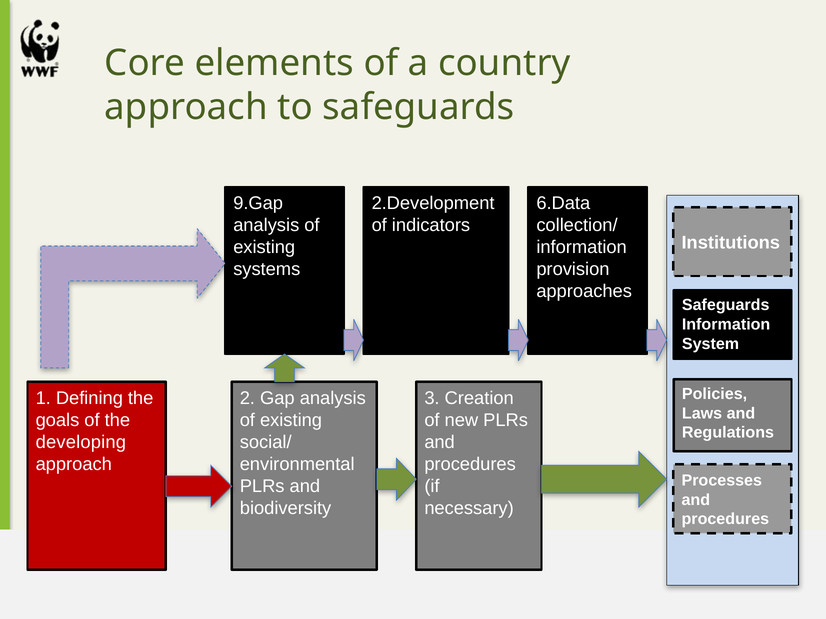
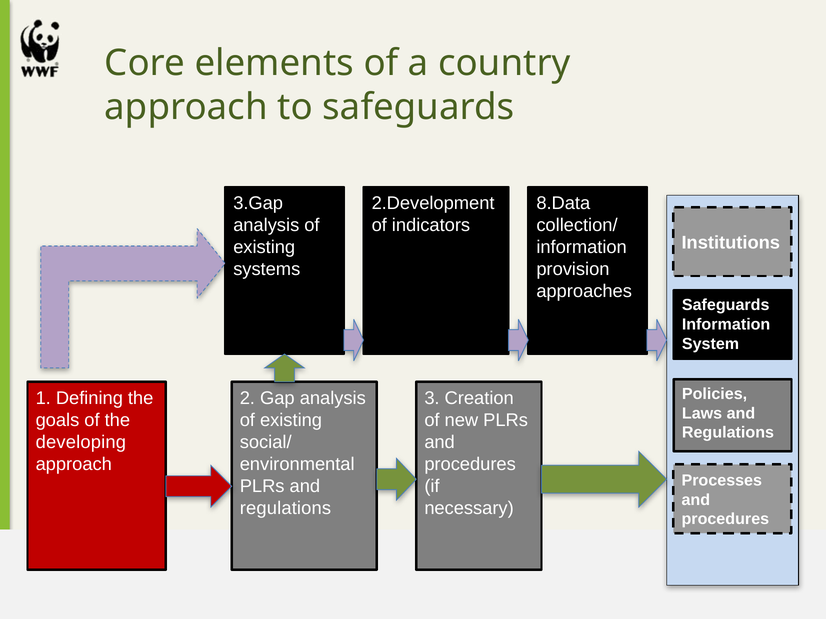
9.Gap: 9.Gap -> 3.Gap (258, 203)
6.Data: 6.Data -> 8.Data (563, 203)
biodiversity: biodiversity -> regulations (285, 509)
